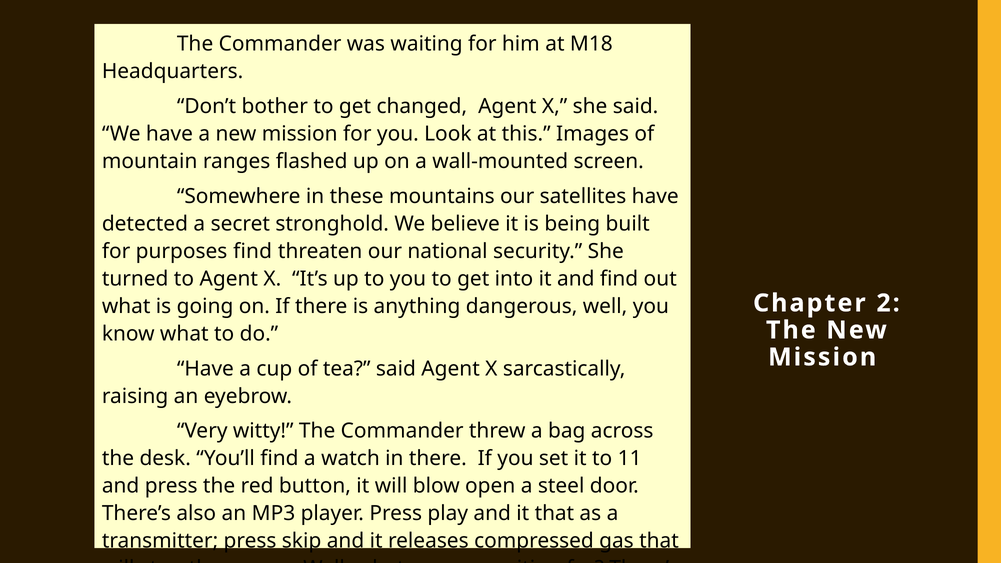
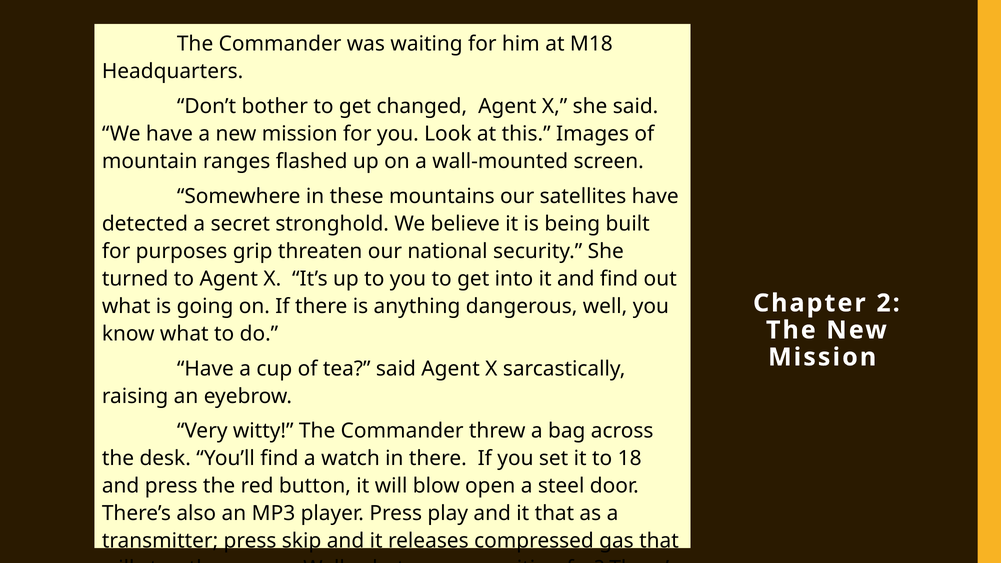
purposes find: find -> grip (253, 251)
11: 11 -> 18 (630, 459)
